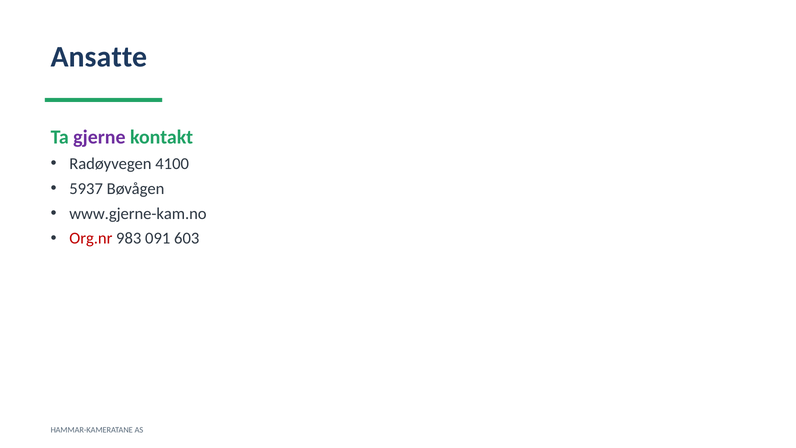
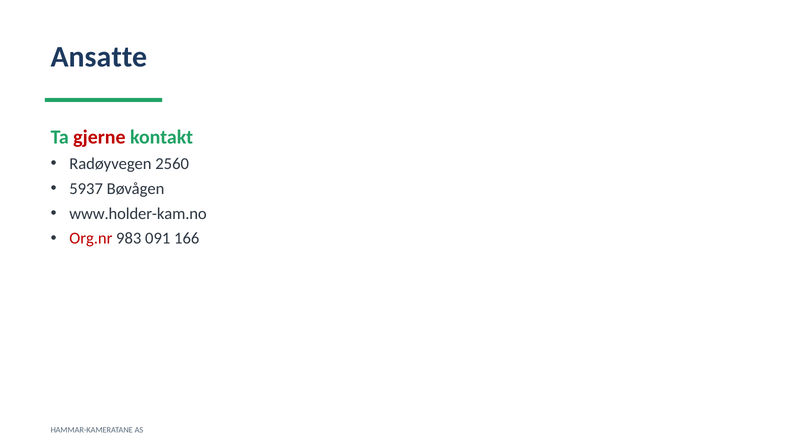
gjerne colour: purple -> red (99, 137)
4100: 4100 -> 2560 (172, 164)
www.gjerne-kam.no: www.gjerne-kam.no -> www.holder-kam.no (138, 213)
603: 603 -> 166 (187, 238)
